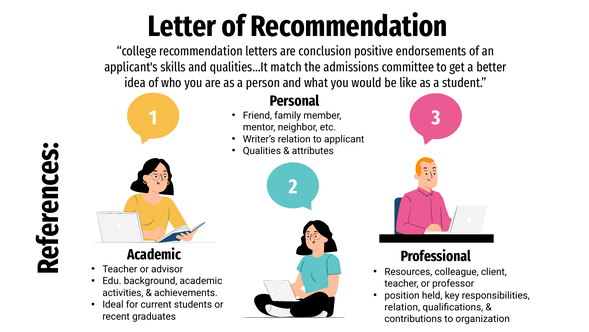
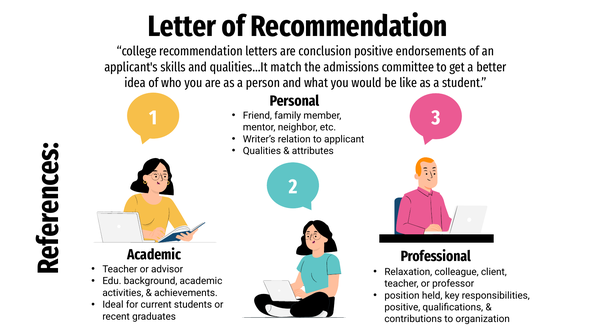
Resources: Resources -> Relaxation (408, 271)
relation: relation -> positive (402, 307)
